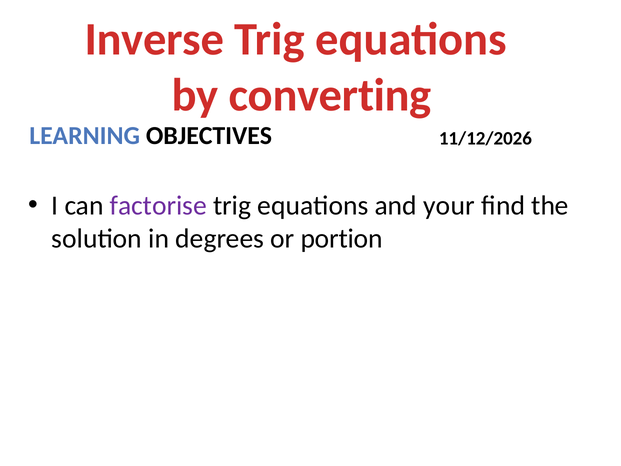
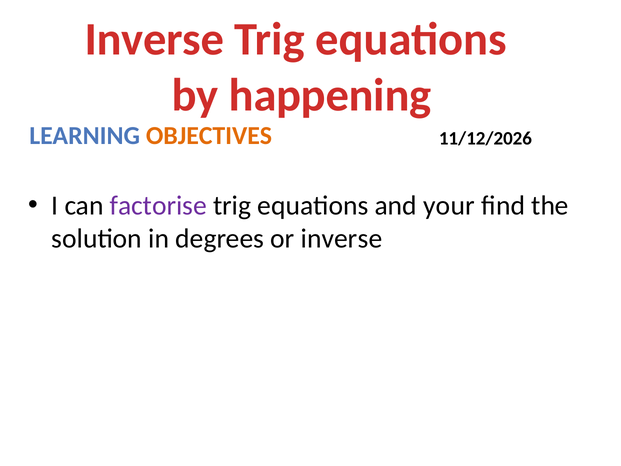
converting: converting -> happening (330, 95)
OBJECTIVES colour: black -> orange (209, 136)
or portion: portion -> inverse (341, 239)
